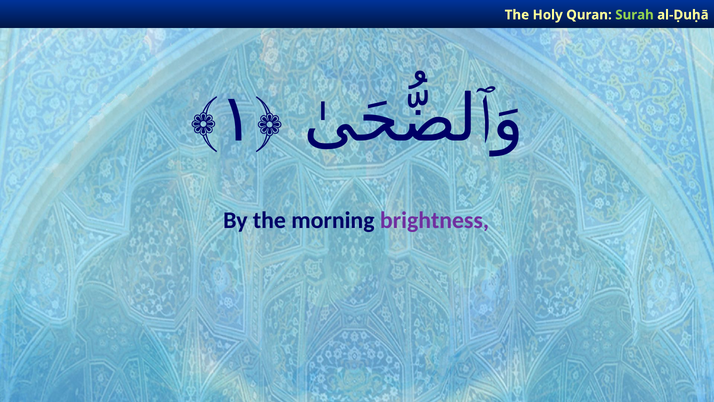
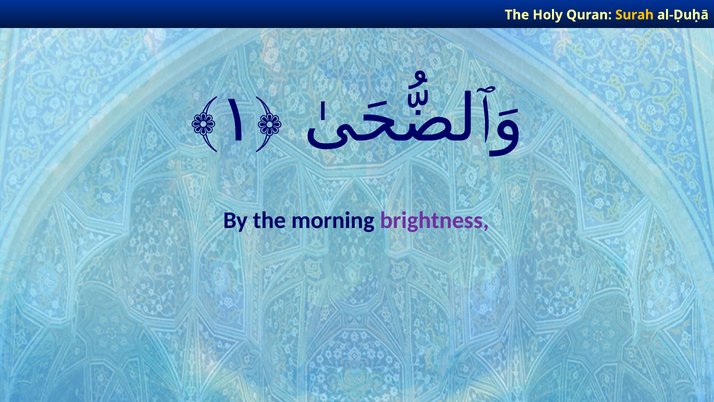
Surah colour: light green -> yellow (635, 15)
